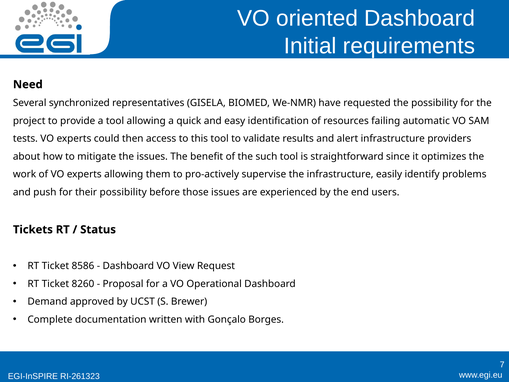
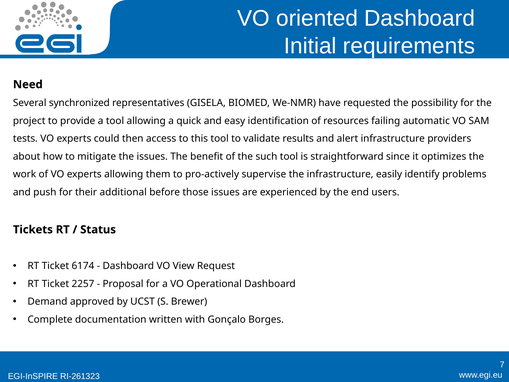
their possibility: possibility -> additional (123, 192)
8586: 8586 -> 6174 (83, 266)
8260: 8260 -> 2257 (83, 284)
